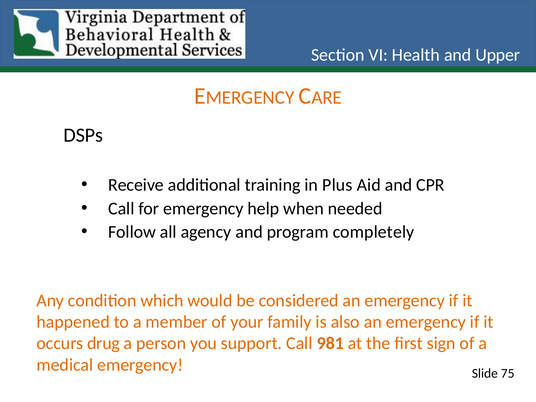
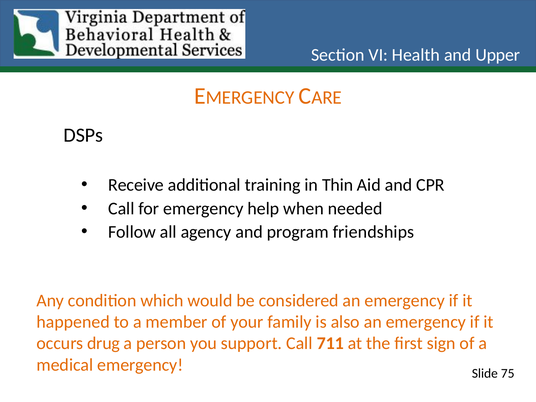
Plus: Plus -> Thin (338, 185)
completely: completely -> friendships (373, 232)
981: 981 -> 711 (330, 343)
